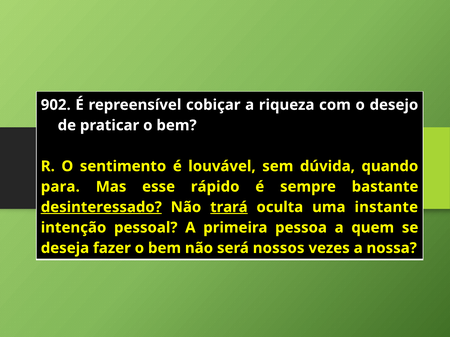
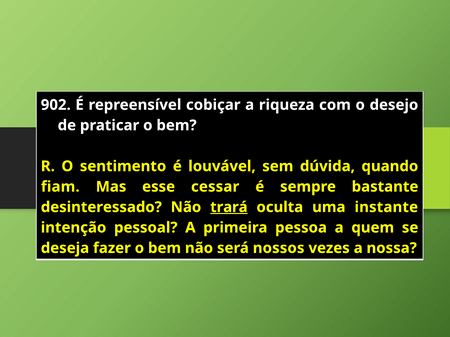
para: para -> fiam (60, 187)
rápido: rápido -> cessar (215, 187)
desinteressado underline: present -> none (101, 207)
